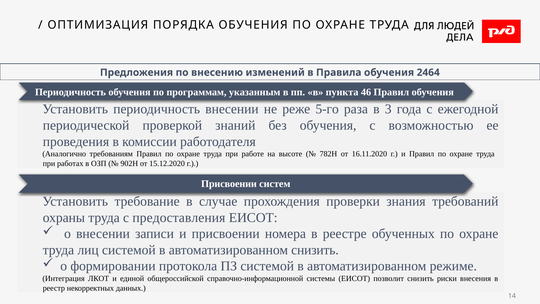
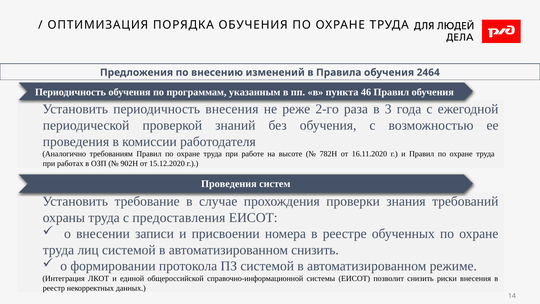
периодичность внесении: внесении -> внесения (232, 109)
5-го: 5-го -> 2-го (327, 109)
Присвоении: Присвоении -> Проведения (229, 184)
